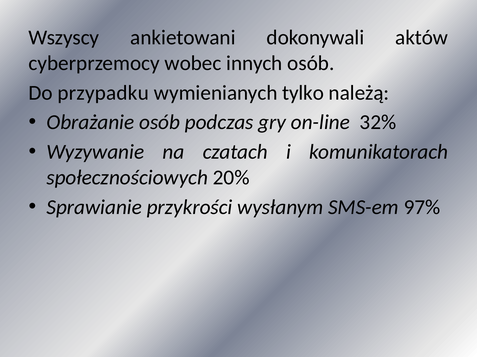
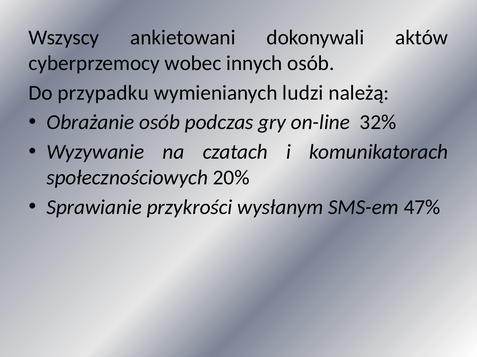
tylko: tylko -> ludzi (303, 93)
97%: 97% -> 47% (422, 207)
